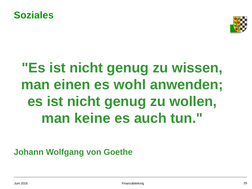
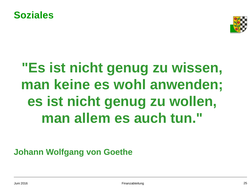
einen: einen -> keine (72, 85)
keine: keine -> allem (92, 118)
